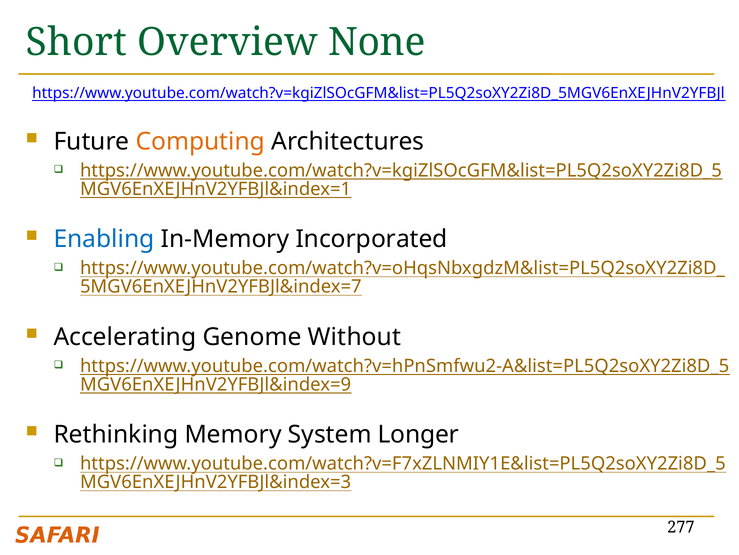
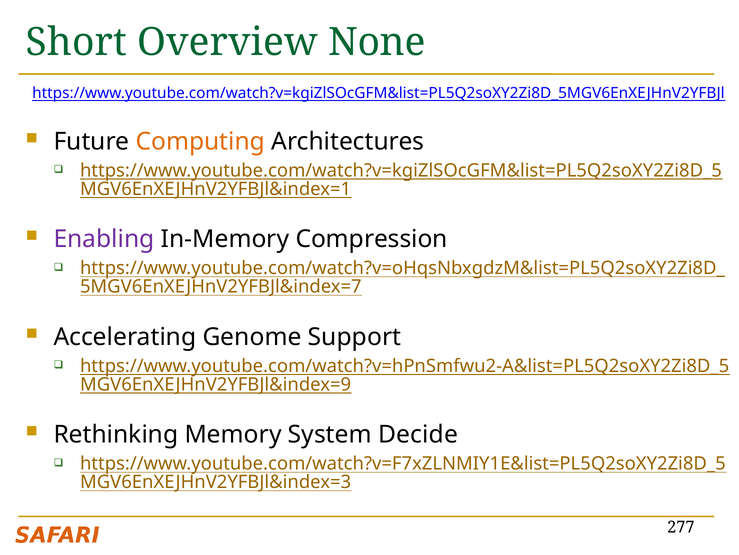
Enabling colour: blue -> purple (104, 239)
Incorporated: Incorporated -> Compression (372, 239)
Without: Without -> Support (355, 336)
Longer: Longer -> Decide (418, 434)
